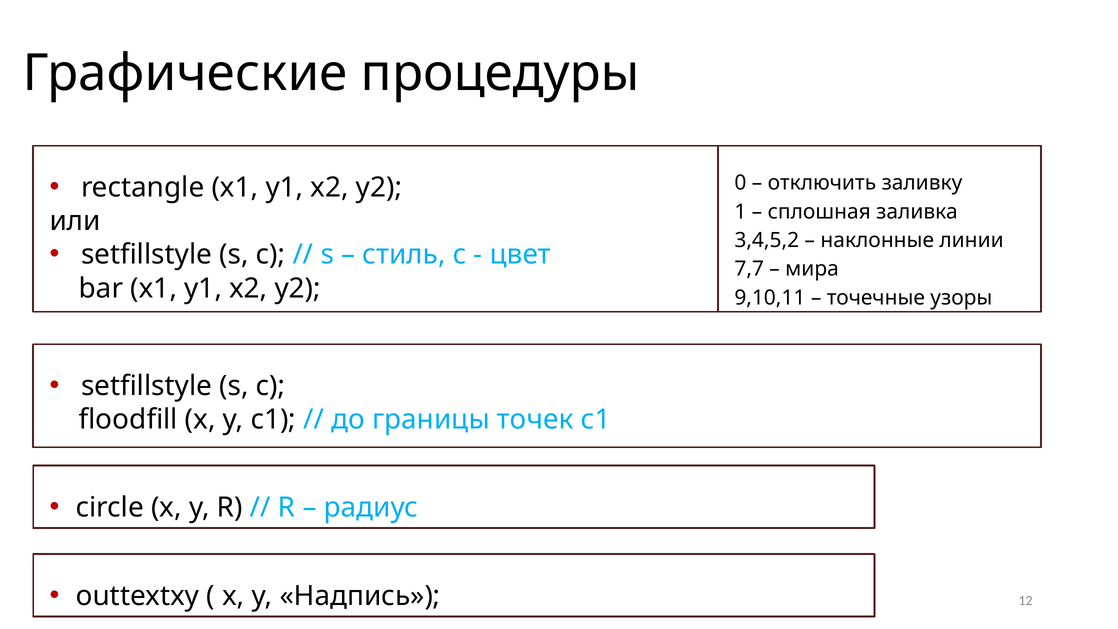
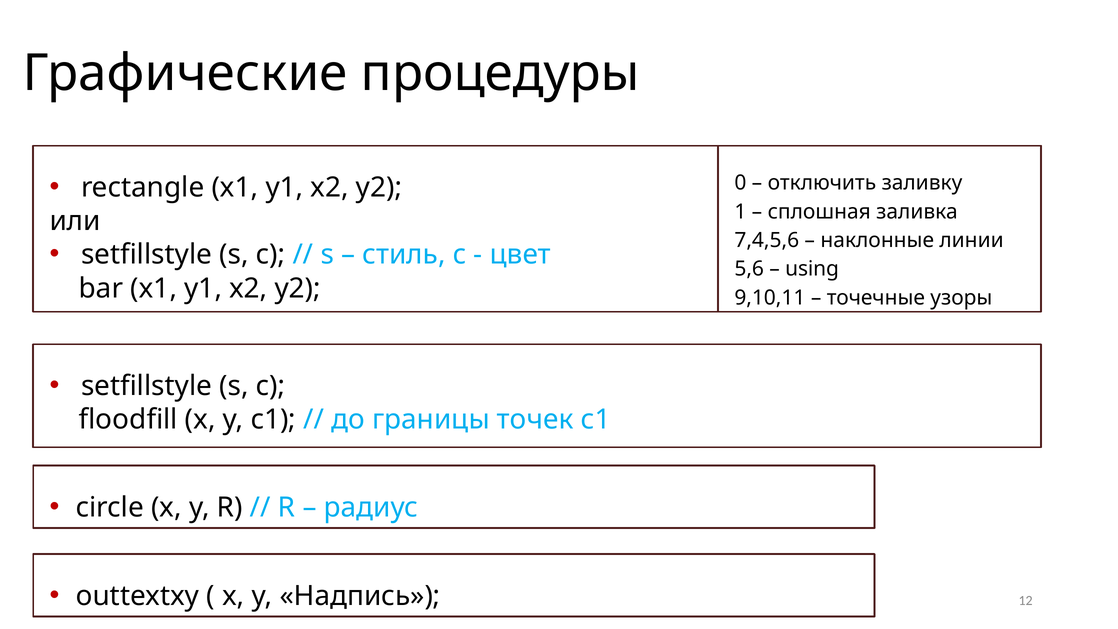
3,4,5,2: 3,4,5,2 -> 7,4,5,6 (767, 240)
7,7: 7,7 -> 5,6 (749, 269)
мира: мира -> using (812, 269)
